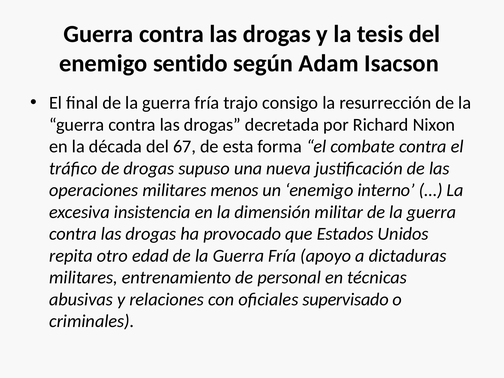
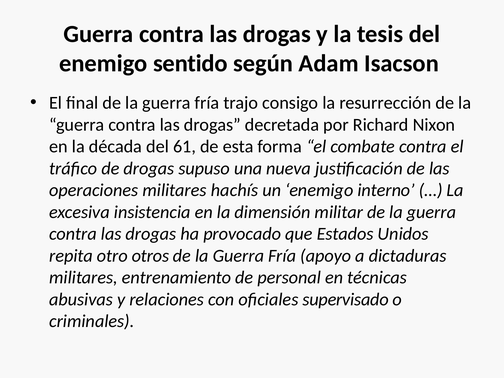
67: 67 -> 61 (184, 147)
menos: menos -> hachís (234, 190)
edad: edad -> otros (150, 256)
